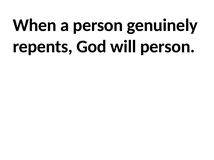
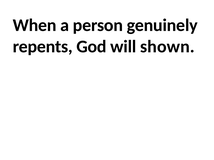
will person: person -> shown (167, 47)
